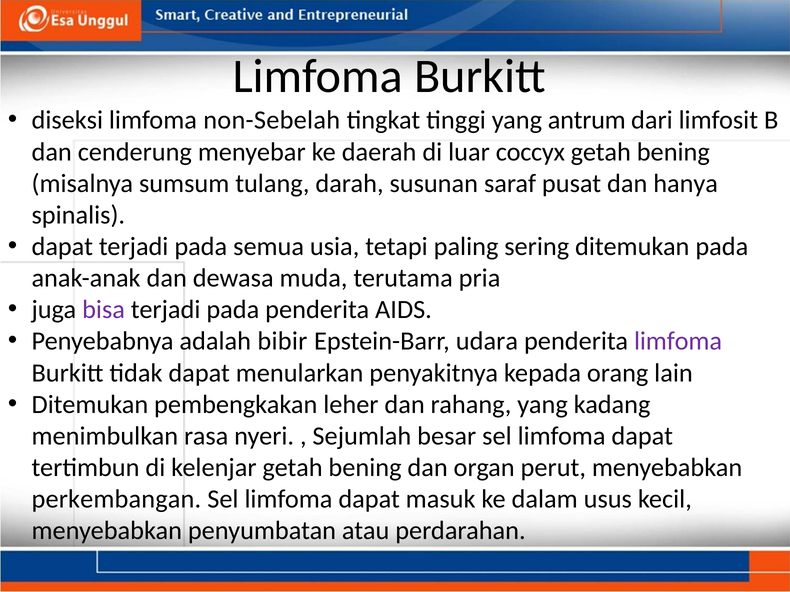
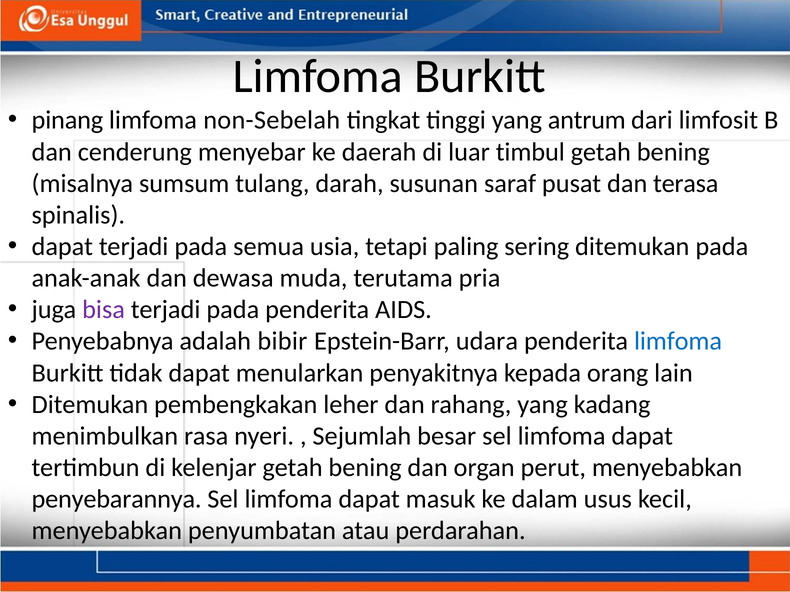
diseksi: diseksi -> pinang (67, 120)
coccyx: coccyx -> timbul (530, 152)
hanya: hanya -> terasa (686, 184)
limfoma colour: purple -> blue (678, 342)
perkembangan: perkembangan -> penyebarannya (117, 500)
